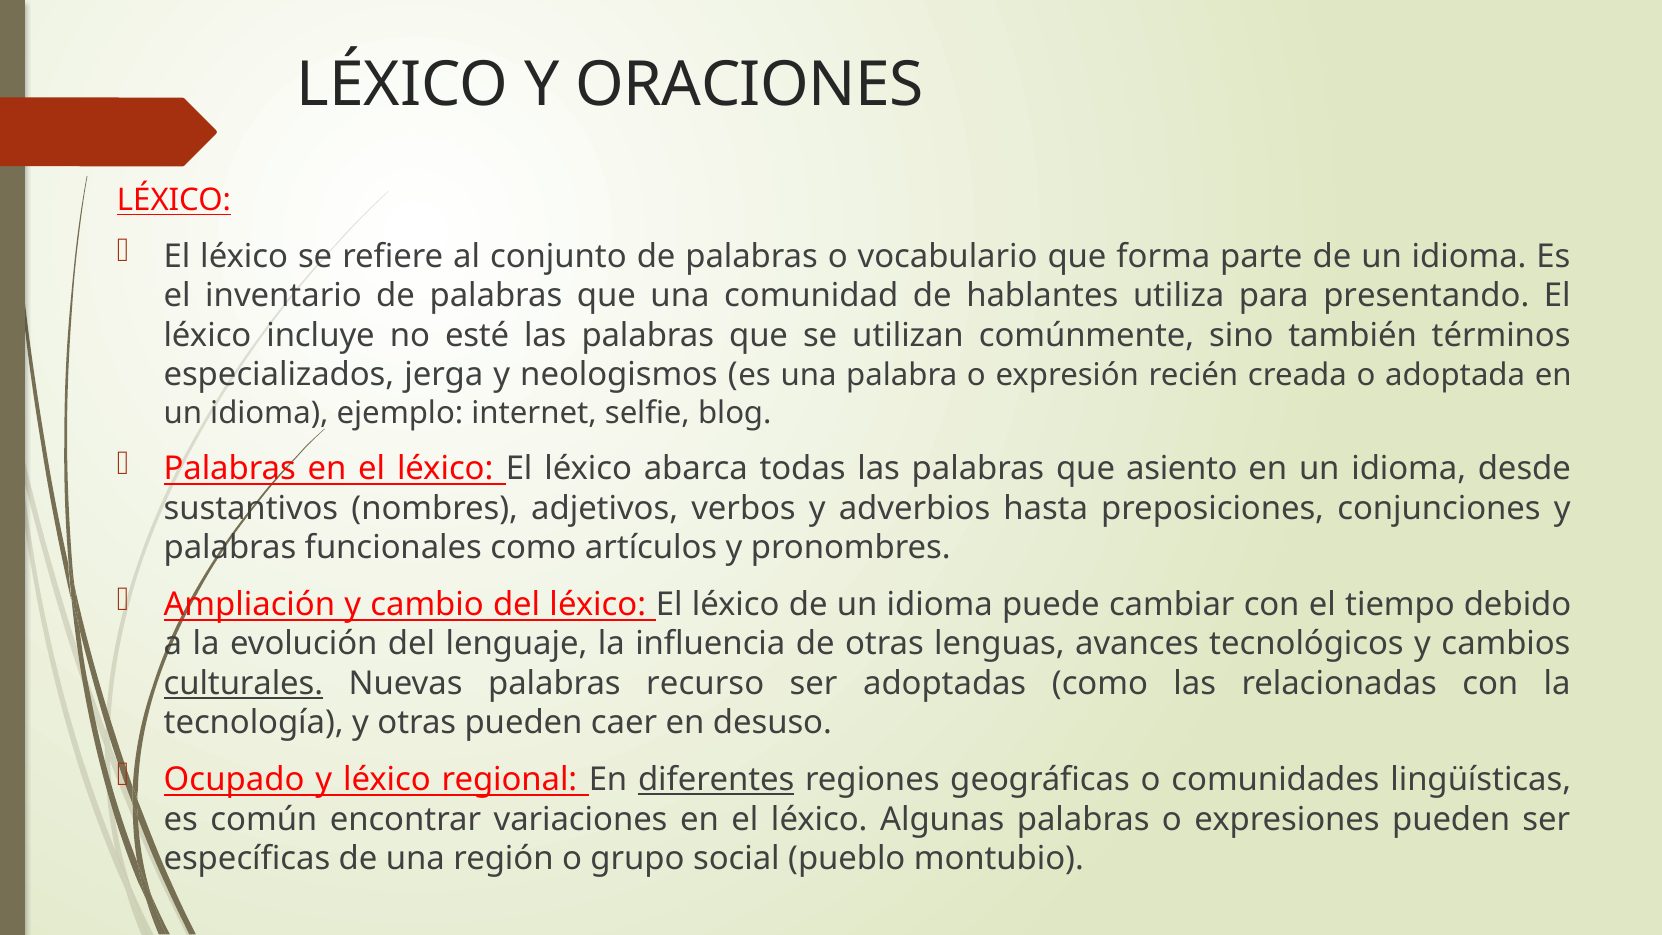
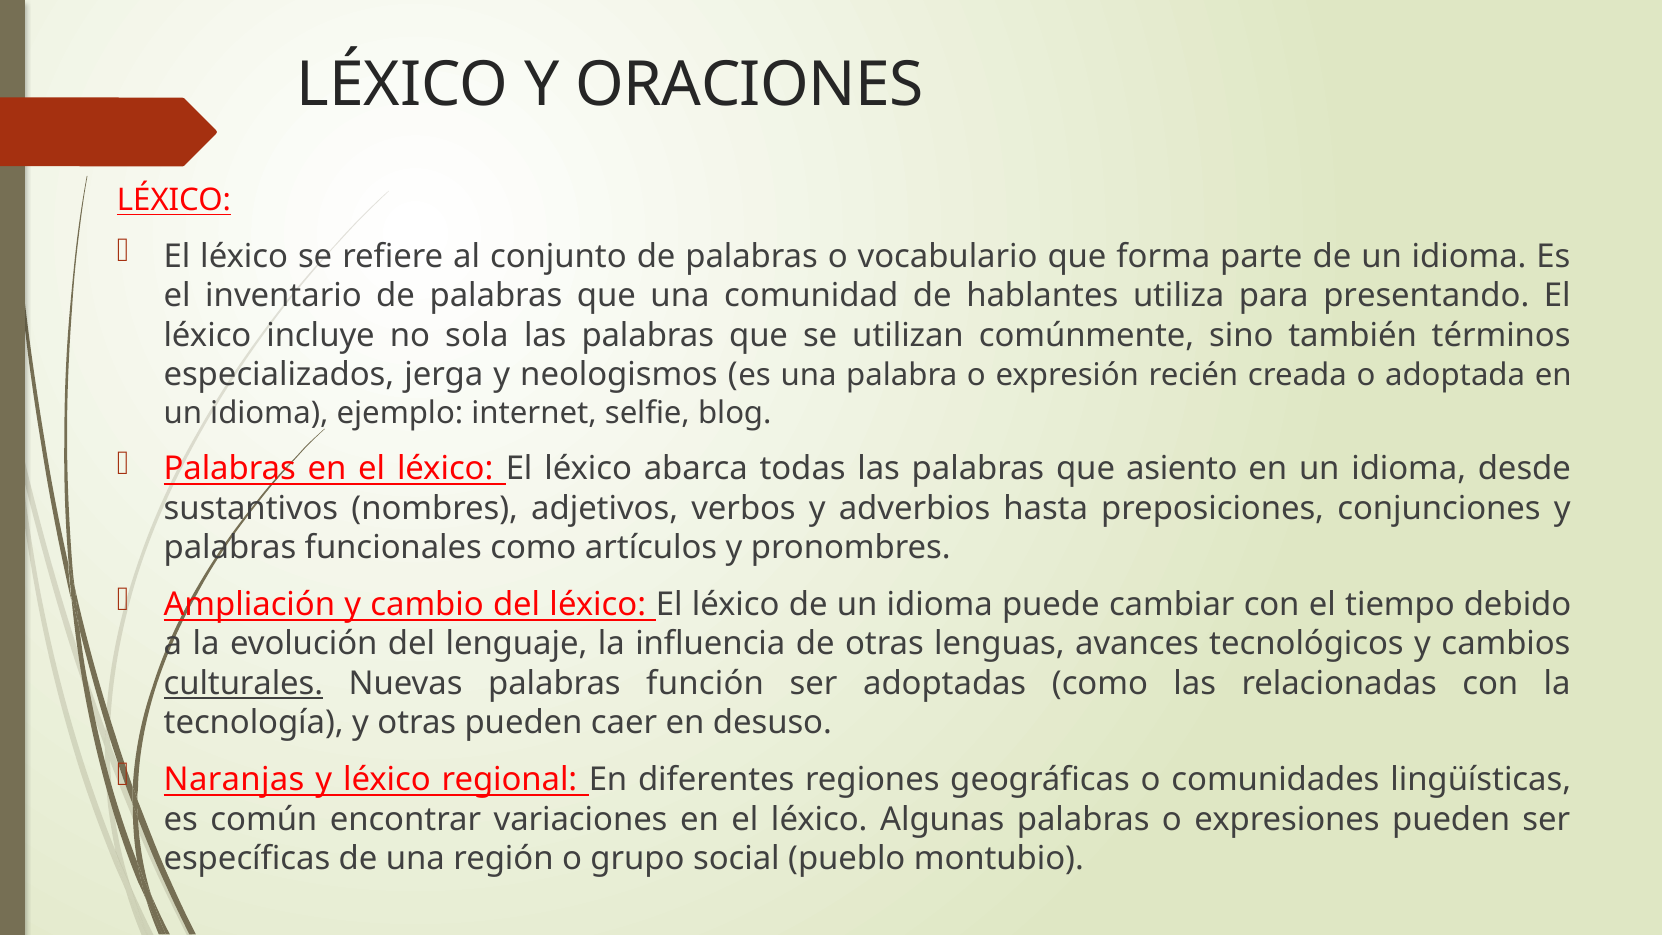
esté: esté -> sola (477, 335)
recurso: recurso -> función (705, 683)
Ocupado: Ocupado -> Naranjas (234, 780)
diferentes underline: present -> none (716, 780)
